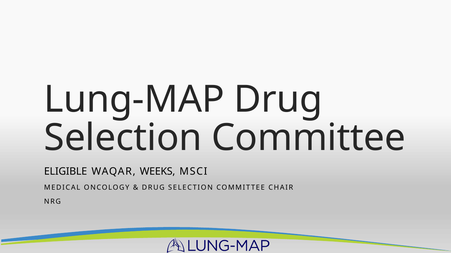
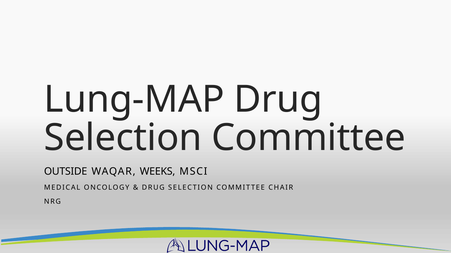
ELIGIBLE: ELIGIBLE -> OUTSIDE (66, 172)
